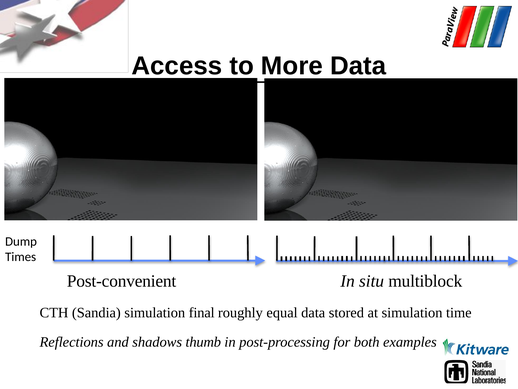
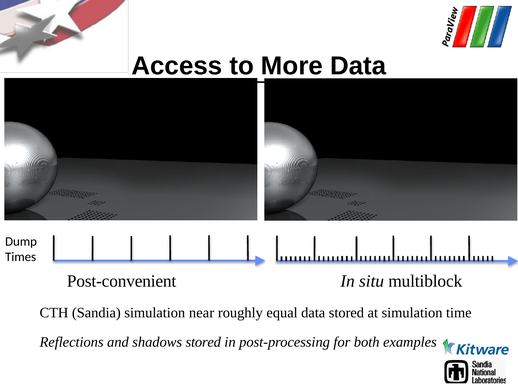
final: final -> near (202, 312)
shadows thumb: thumb -> stored (203, 342)
